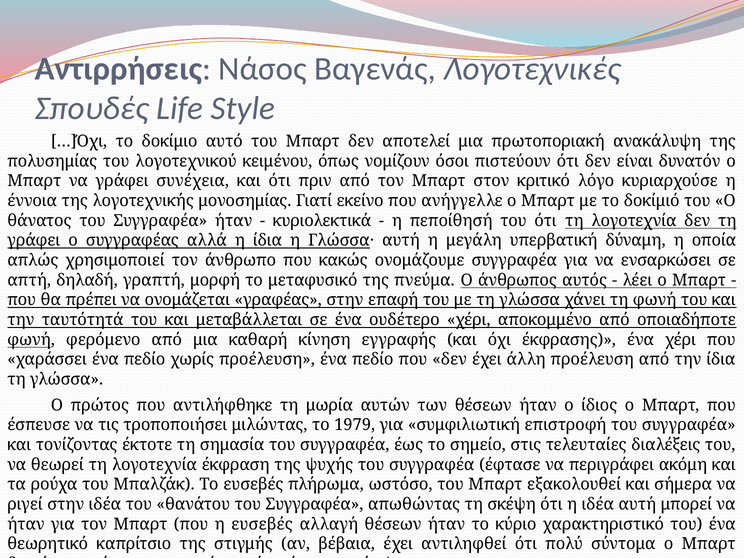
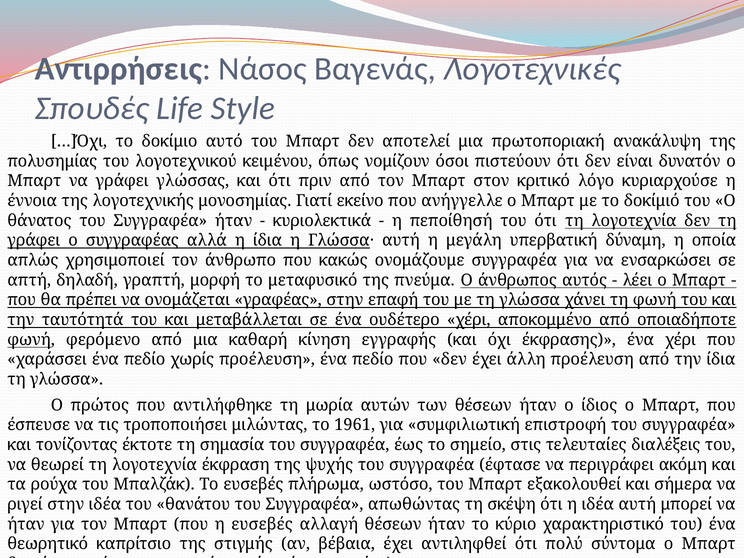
συνέχεια: συνέχεια -> γλώσσας (193, 181)
1979: 1979 -> 1961 (355, 425)
